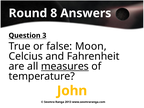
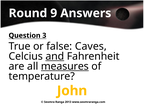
8: 8 -> 9 (54, 13)
Moon: Moon -> Caves (91, 46)
and underline: none -> present (55, 56)
